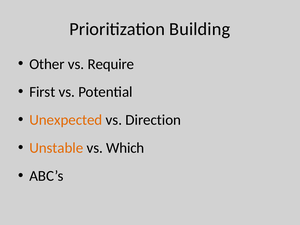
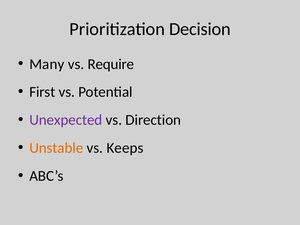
Building: Building -> Decision (200, 29)
Other: Other -> Many (47, 64)
Unexpected colour: orange -> purple (66, 120)
Which: Which -> Keeps (125, 148)
